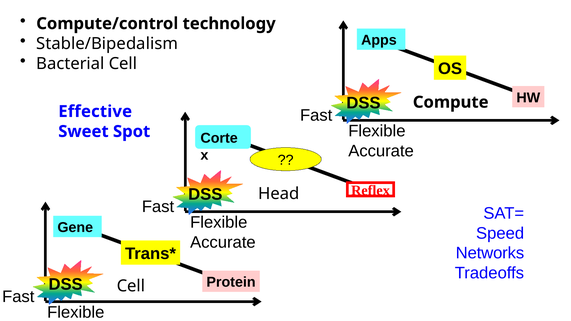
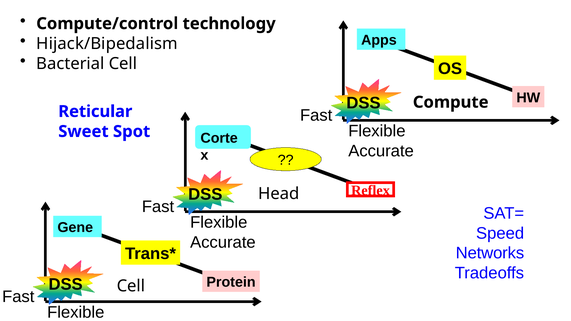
Stable/Bipedalism: Stable/Bipedalism -> Hijack/Bipedalism (107, 44)
Effective: Effective -> Reticular (95, 112)
